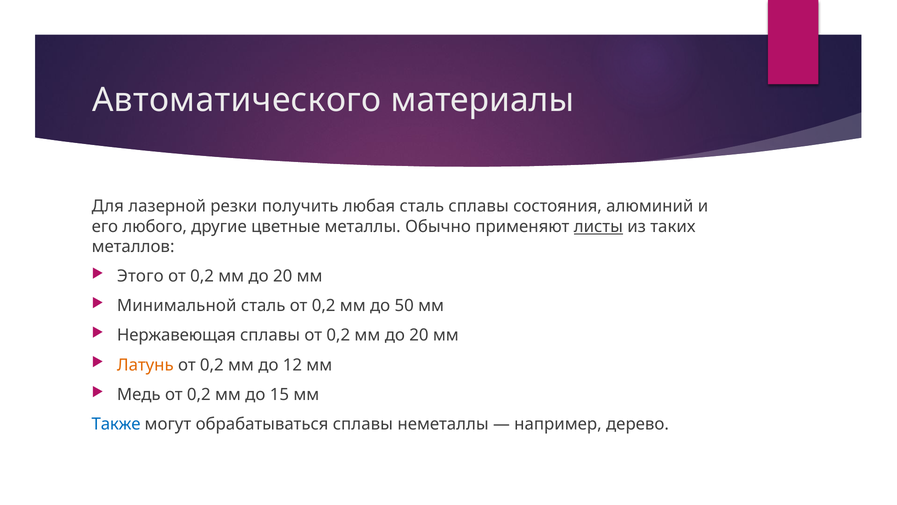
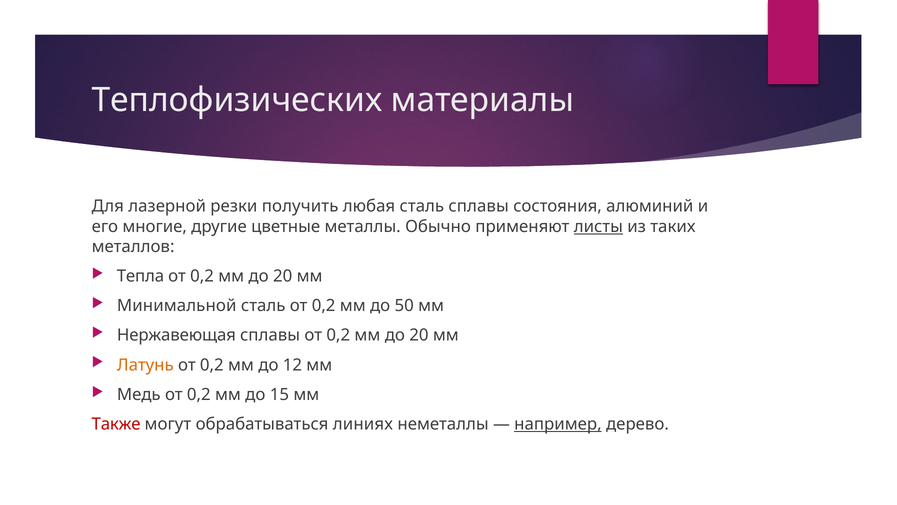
Автоматического: Автоматического -> Теплофизических (237, 100)
любого: любого -> многие (155, 226)
Этого: Этого -> Тепла (140, 276)
Также colour: blue -> red (116, 424)
обрабатываться сплавы: сплавы -> линиях (363, 424)
например underline: none -> present (558, 424)
